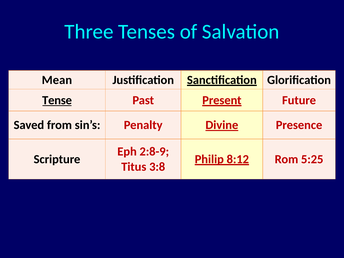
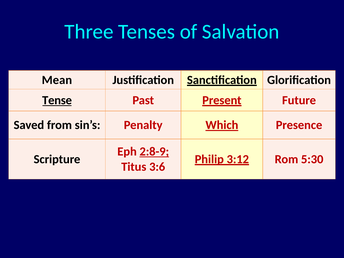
Divine: Divine -> Which (222, 125)
2:8-9 underline: none -> present (154, 152)
8:12: 8:12 -> 3:12 (238, 159)
5:25: 5:25 -> 5:30 (312, 159)
3:8: 3:8 -> 3:6 (157, 167)
